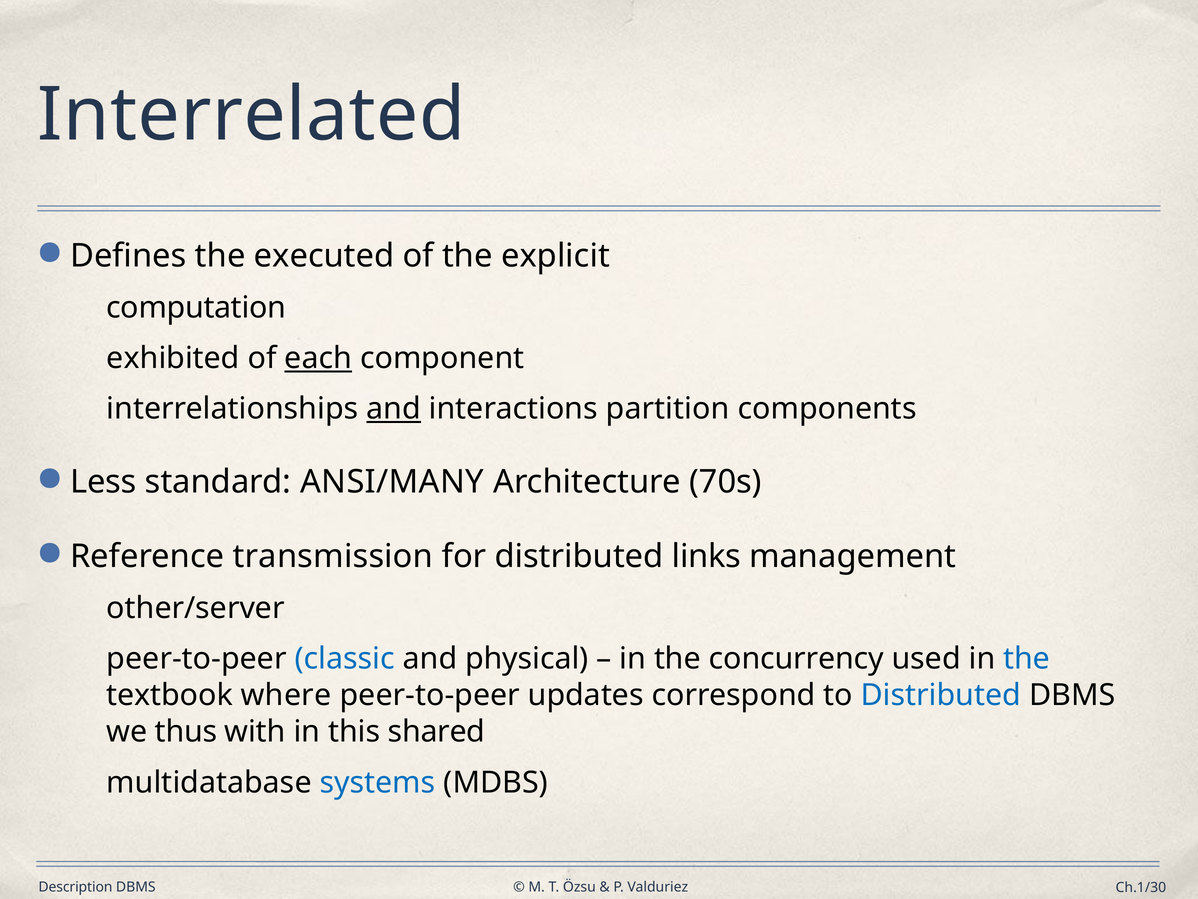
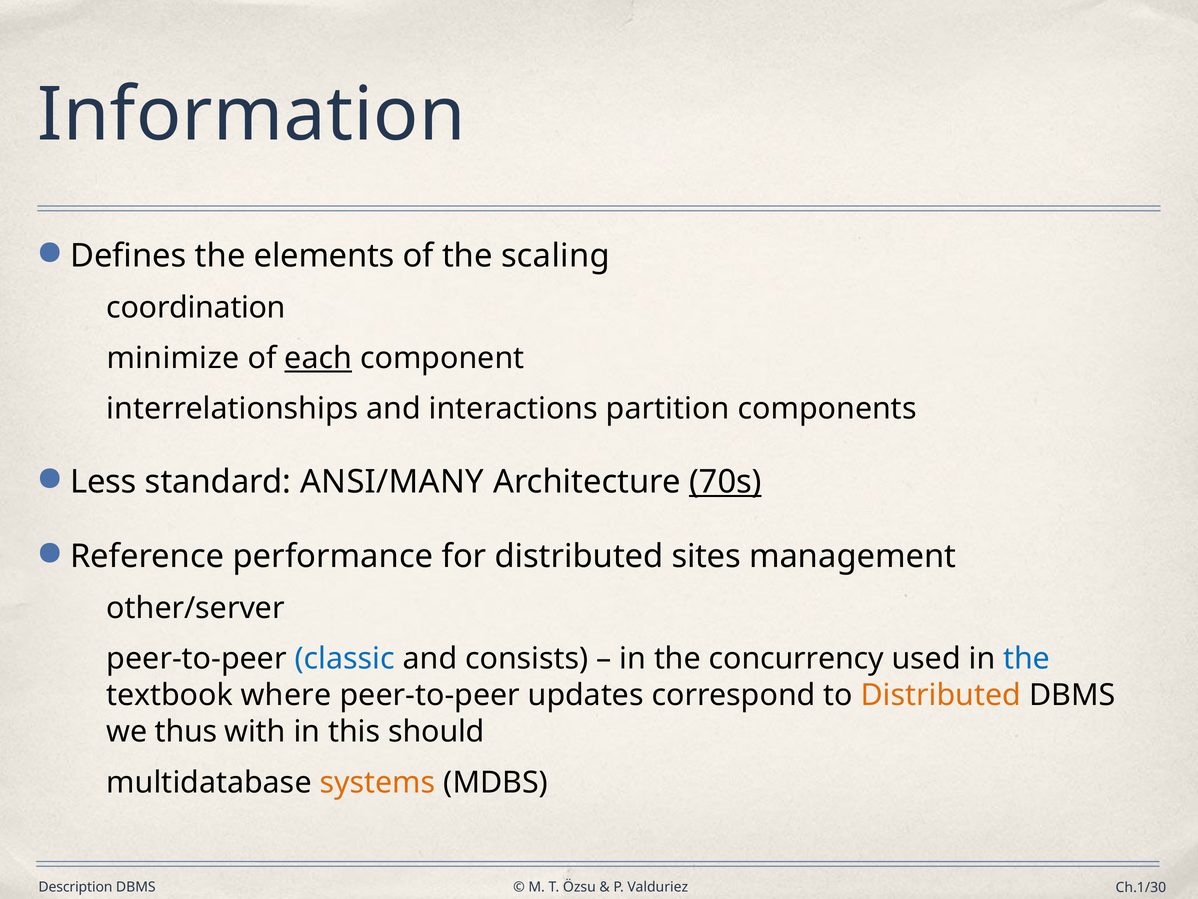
Interrelated: Interrelated -> Information (251, 115)
executed: executed -> elements (324, 256)
explicit: explicit -> scaling (555, 256)
computation: computation -> coordination (196, 308)
exhibited: exhibited -> minimize (173, 358)
and underline: present -> none (394, 409)
70s underline: none -> present (725, 482)
transmission: transmission -> performance (333, 556)
links: links -> sites (706, 556)
physical: physical -> consists (527, 659)
Distributed colour: blue -> orange (941, 695)
shared: shared -> should (436, 732)
systems colour: blue -> orange (378, 782)
